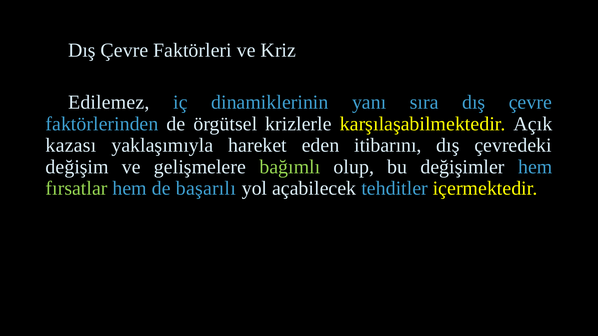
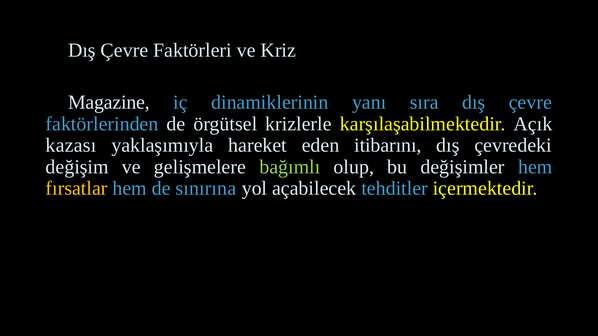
Edilemez: Edilemez -> Magazine (109, 102)
fırsatlar colour: light green -> yellow (77, 189)
başarılı: başarılı -> sınırına (206, 189)
